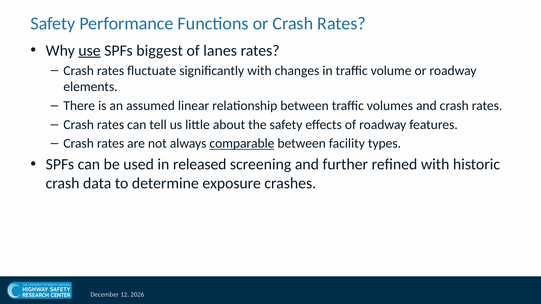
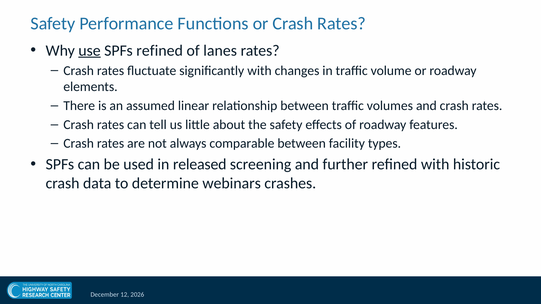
SPFs biggest: biggest -> refined (160, 51)
comparable underline: present -> none (242, 144)
exposure: exposure -> webinars (232, 183)
